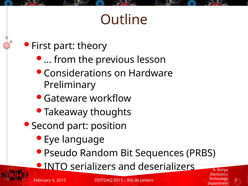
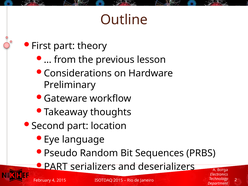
position: position -> location (109, 126)
INTO: INTO -> PART (56, 167)
